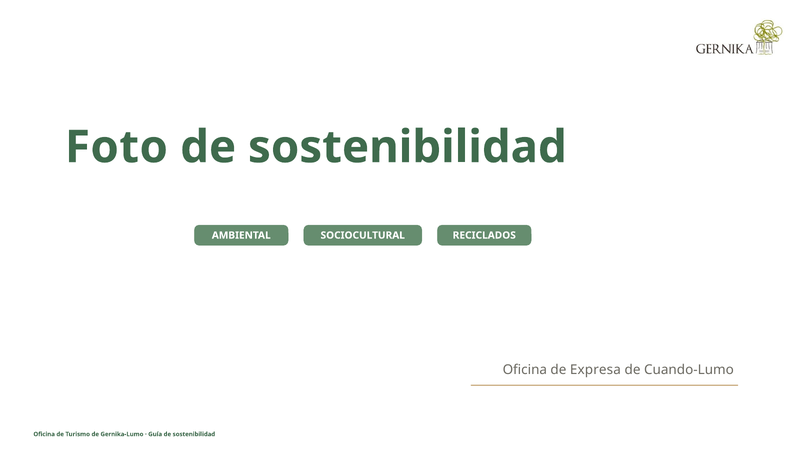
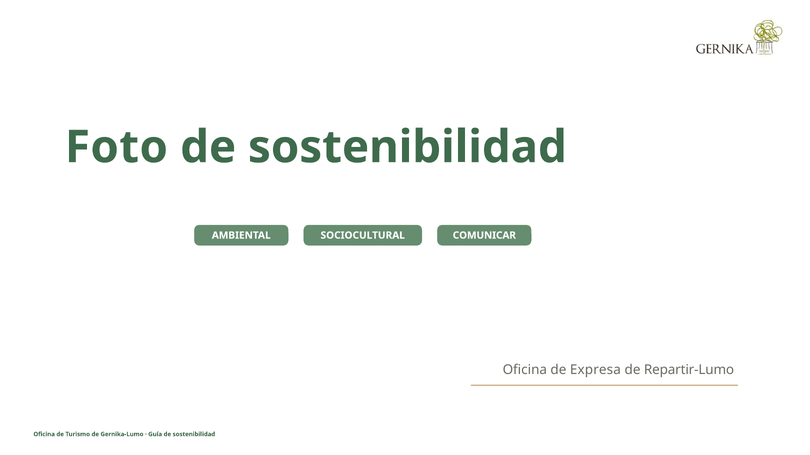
RECICLADOS: RECICLADOS -> COMUNICAR (484, 236)
Cuando-Lumo: Cuando-Lumo -> Repartir-Lumo (689, 370)
